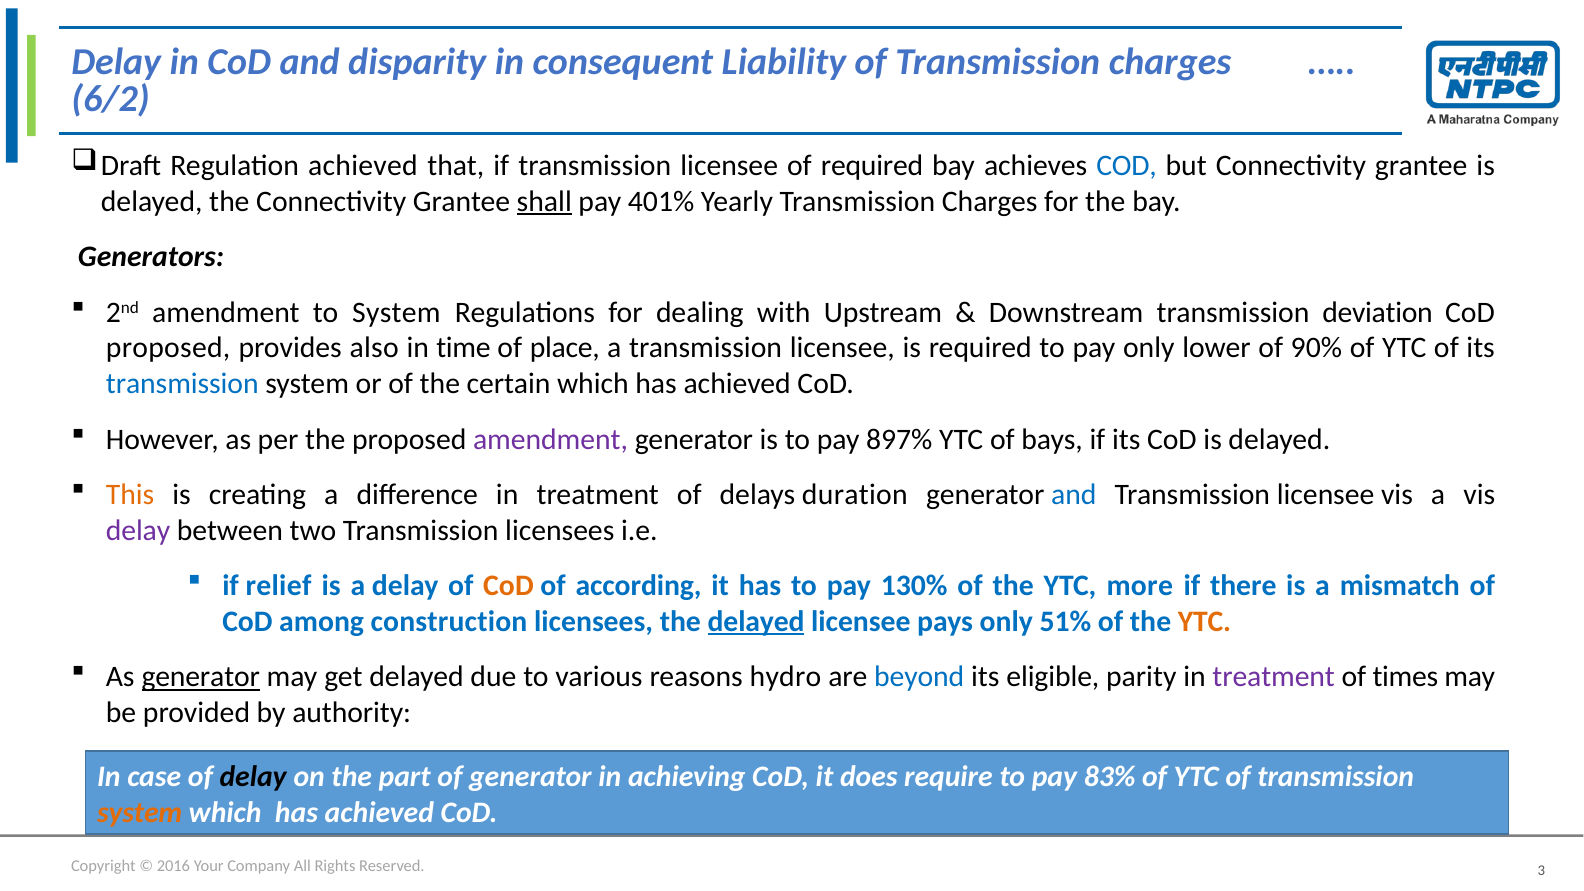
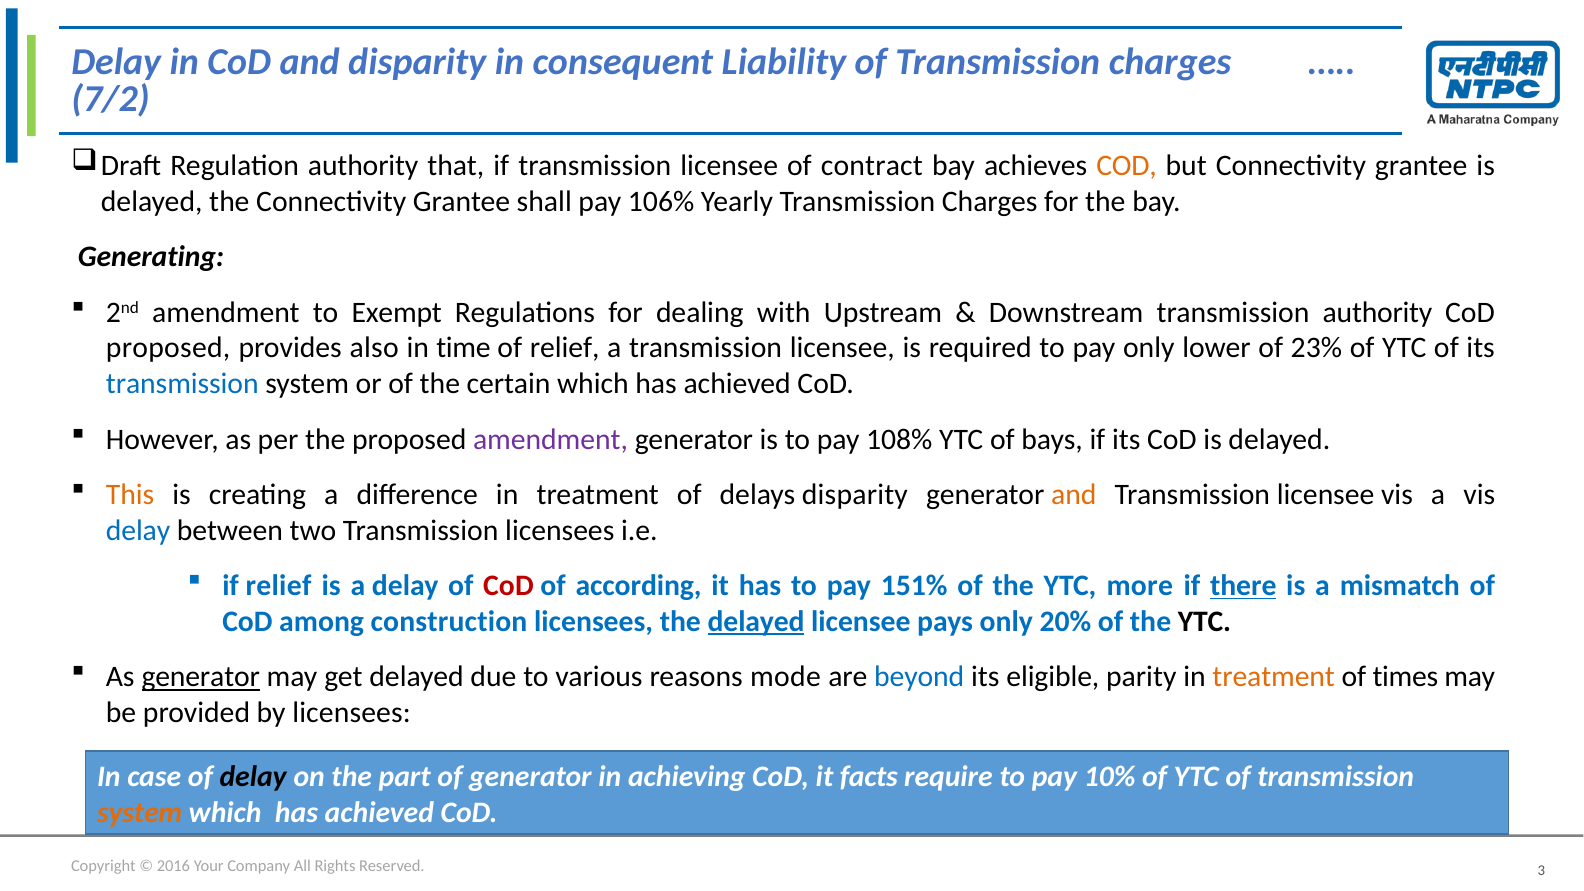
6/2: 6/2 -> 7/2 (111, 99)
Regulation achieved: achieved -> authority (363, 166)
of required: required -> contract (872, 166)
COD colour: blue -> orange (1127, 166)
shall underline: present -> none (544, 202)
401%: 401% -> 106% (661, 202)
Generators: Generators -> Generating (151, 257)
to System: System -> Exempt (397, 312)
transmission deviation: deviation -> authority (1378, 312)
of place: place -> relief (565, 348)
90%: 90% -> 23% (1316, 348)
897%: 897% -> 108% (899, 439)
delays duration: duration -> disparity (855, 495)
and colour: blue -> orange (1074, 495)
delay colour: purple -> blue (138, 530)
CoD colour: orange -> red (508, 586)
130%: 130% -> 151% (914, 586)
there underline: none -> present (1243, 586)
51%: 51% -> 20% (1065, 621)
YTC colour: orange -> black (1205, 621)
hydro: hydro -> mode (785, 677)
treatment colour: purple -> orange (1274, 677)
by authority: authority -> licensees (352, 713)
does: does -> facts (869, 777)
83%: 83% -> 10% (1110, 777)
